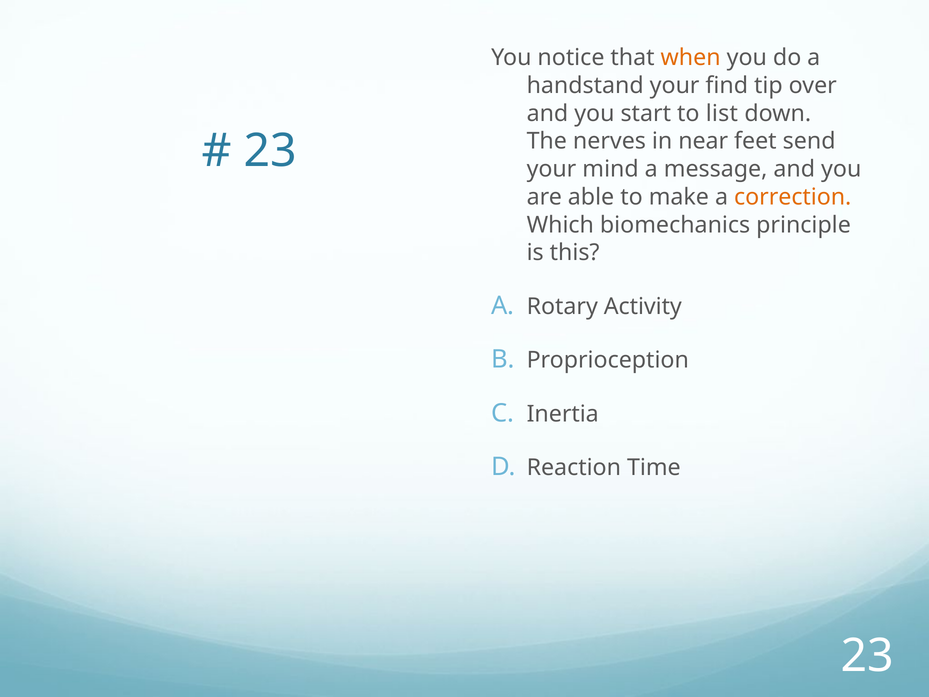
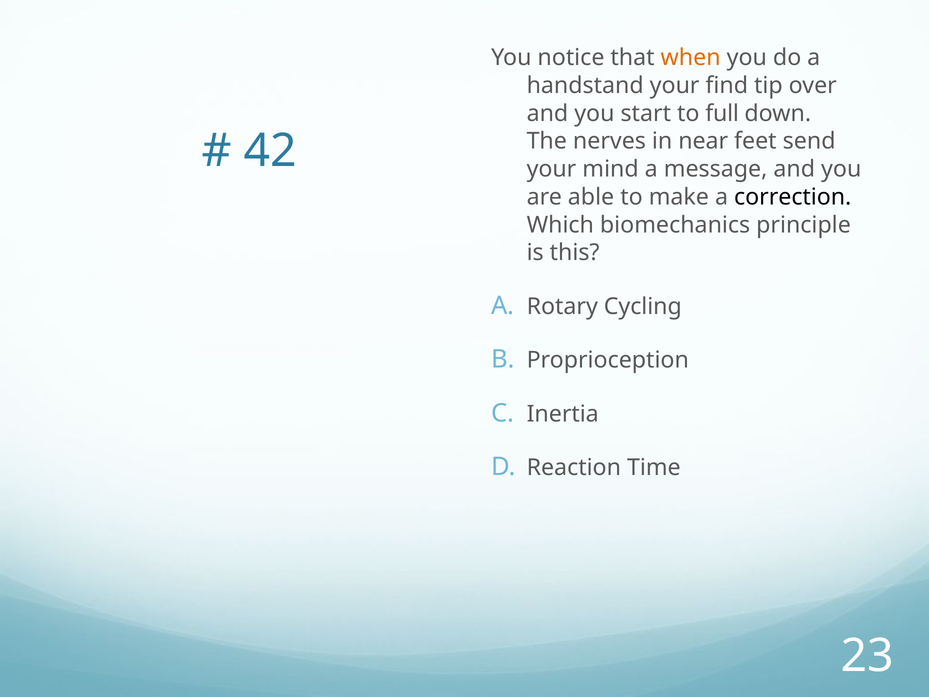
list: list -> full (722, 113)
23: 23 -> 42 (270, 151)
correction colour: orange -> black (793, 197)
Activity: Activity -> Cycling (643, 306)
